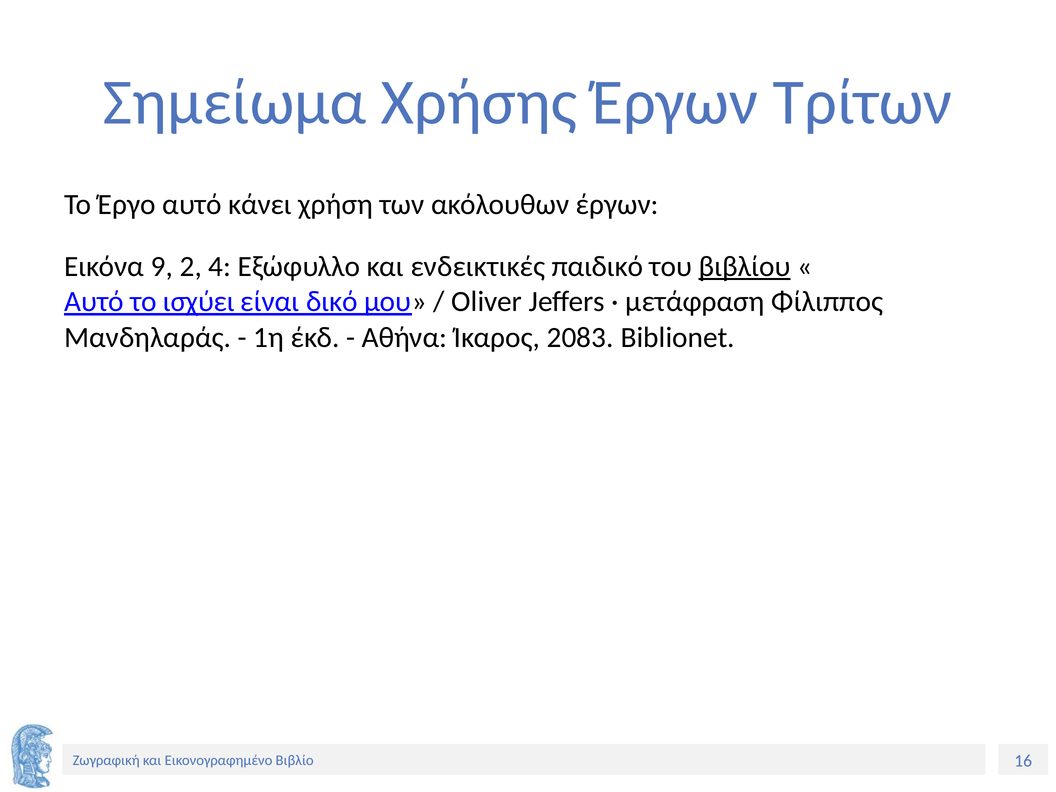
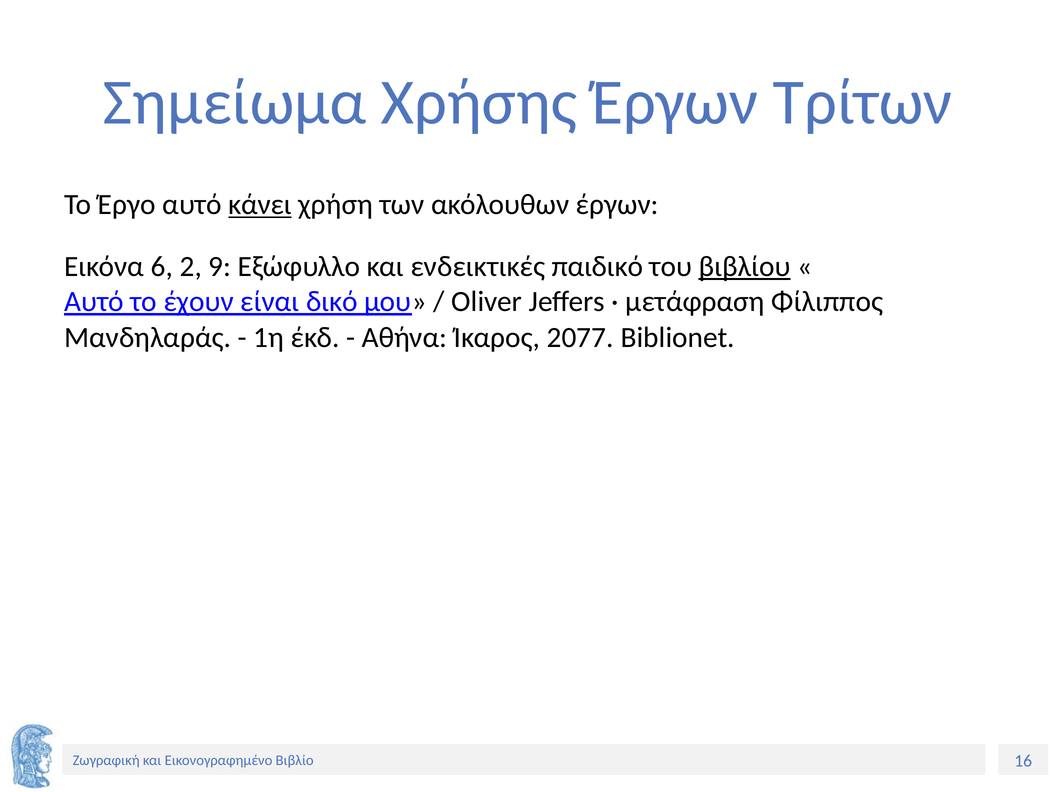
κάνει underline: none -> present (260, 205)
9: 9 -> 6 (162, 266)
4: 4 -> 9 (220, 266)
ισχύει: ισχύει -> έχουν (199, 302)
2083: 2083 -> 2077 (580, 337)
